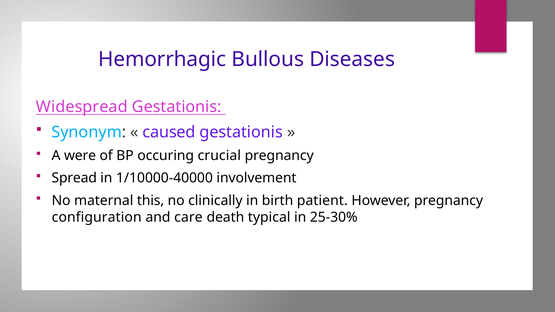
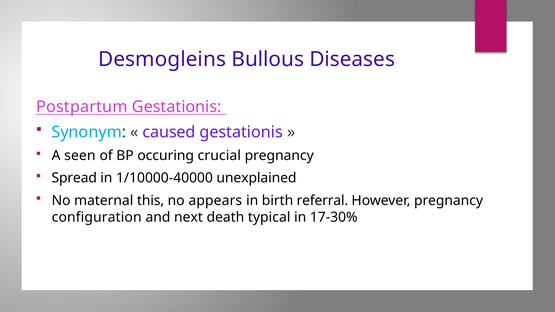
Hemorrhagic: Hemorrhagic -> Desmogleins (162, 59)
Widespread: Widespread -> Postpartum (82, 107)
were: were -> seen (80, 156)
involvement: involvement -> unexplained (257, 178)
clinically: clinically -> appears (215, 201)
patient: patient -> referral (322, 201)
care: care -> next (188, 217)
25-30%: 25-30% -> 17-30% (334, 217)
